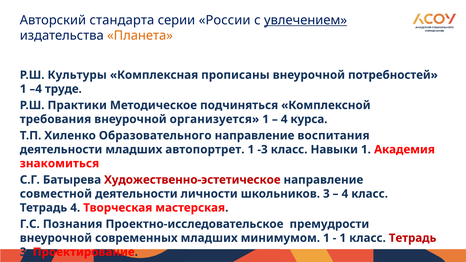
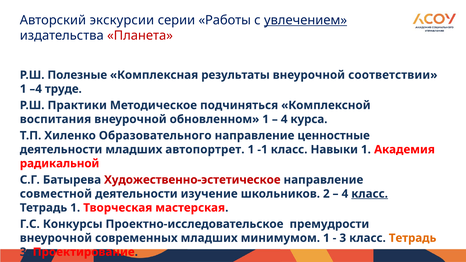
стандарта: стандарта -> экскурсии (122, 20)
России: России -> Работы (225, 20)
Планета colour: orange -> red (140, 36)
Культуры: Культуры -> Полезные (77, 75)
прописаны: прописаны -> результаты (235, 75)
потребностей: потребностей -> соответствии (393, 75)
требования: требования -> воспитания (55, 119)
организуется: организуется -> обновленном (214, 119)
воспитания: воспитания -> ценностные (334, 136)
-3: -3 -> -1 (263, 150)
знакомиться: знакомиться -> радикальной (60, 164)
личности: личности -> изучение (209, 194)
школьников 3: 3 -> 2 (326, 194)
класс underline: none -> present (370, 194)
4: 4 -> 1 (75, 208)
Познания: Познания -> Конкурсы (73, 224)
1: 1 -> 3 (343, 238)
Тетрадь colour: red -> orange (413, 238)
